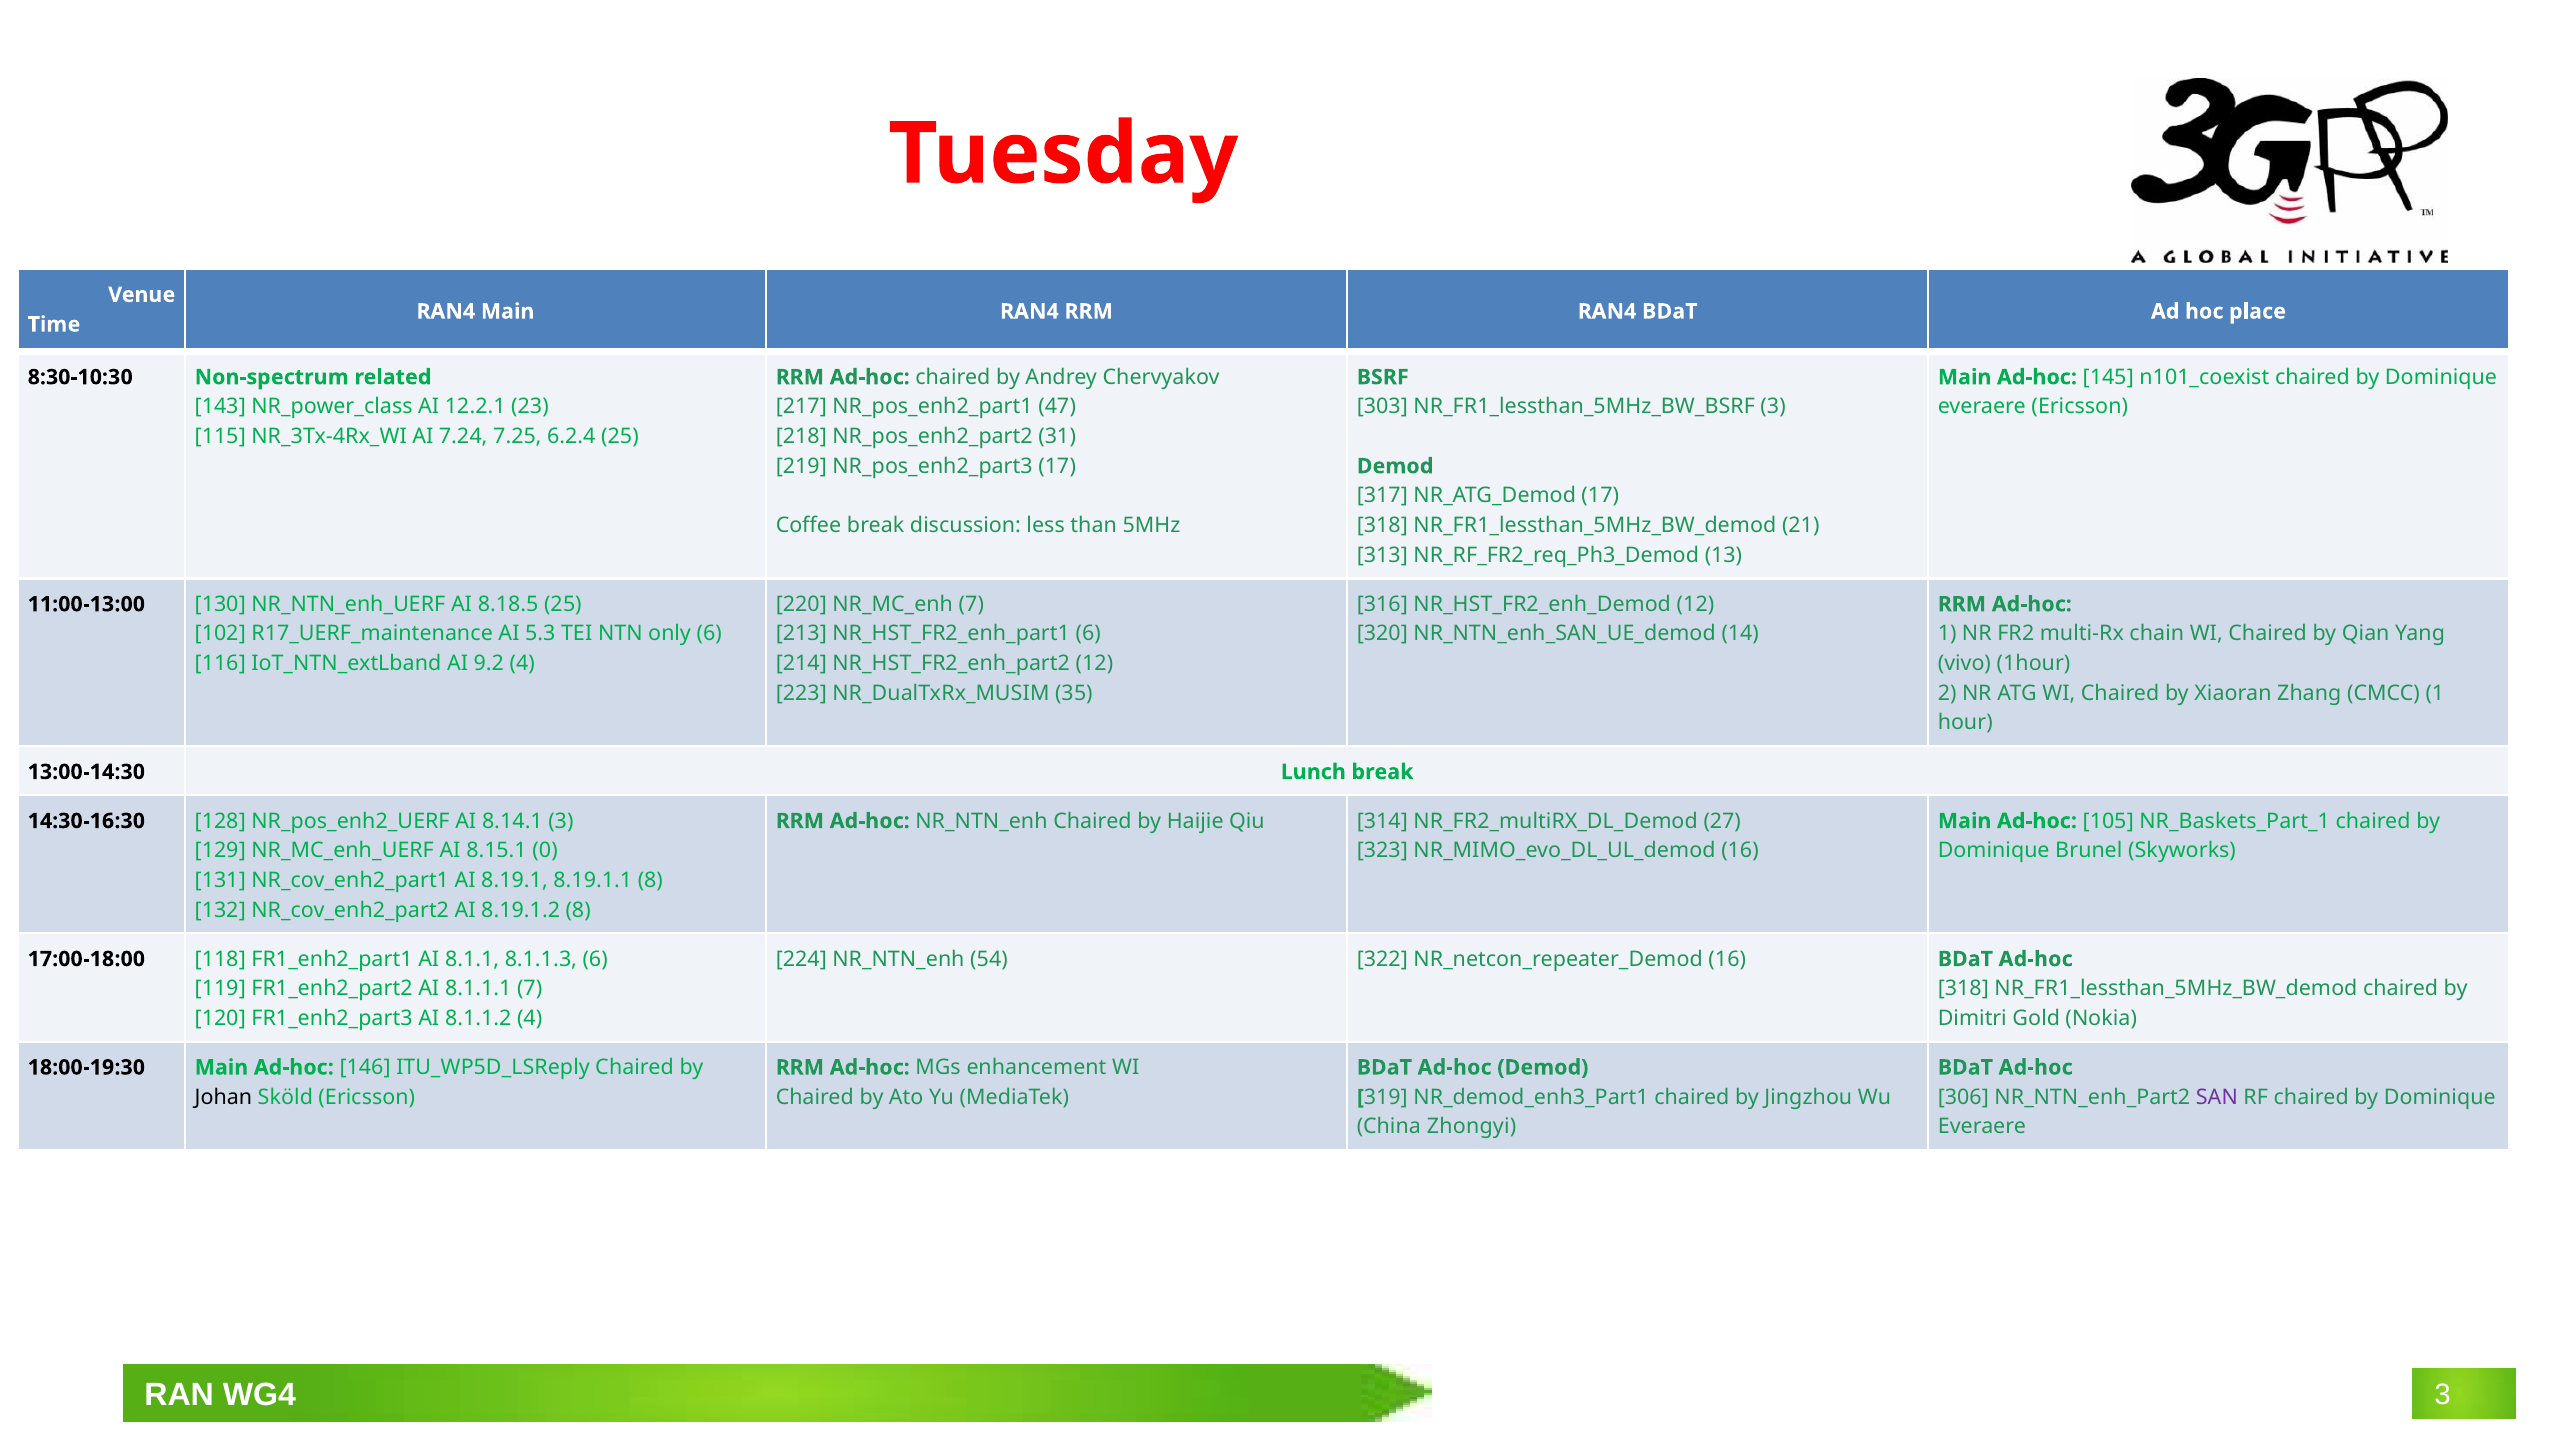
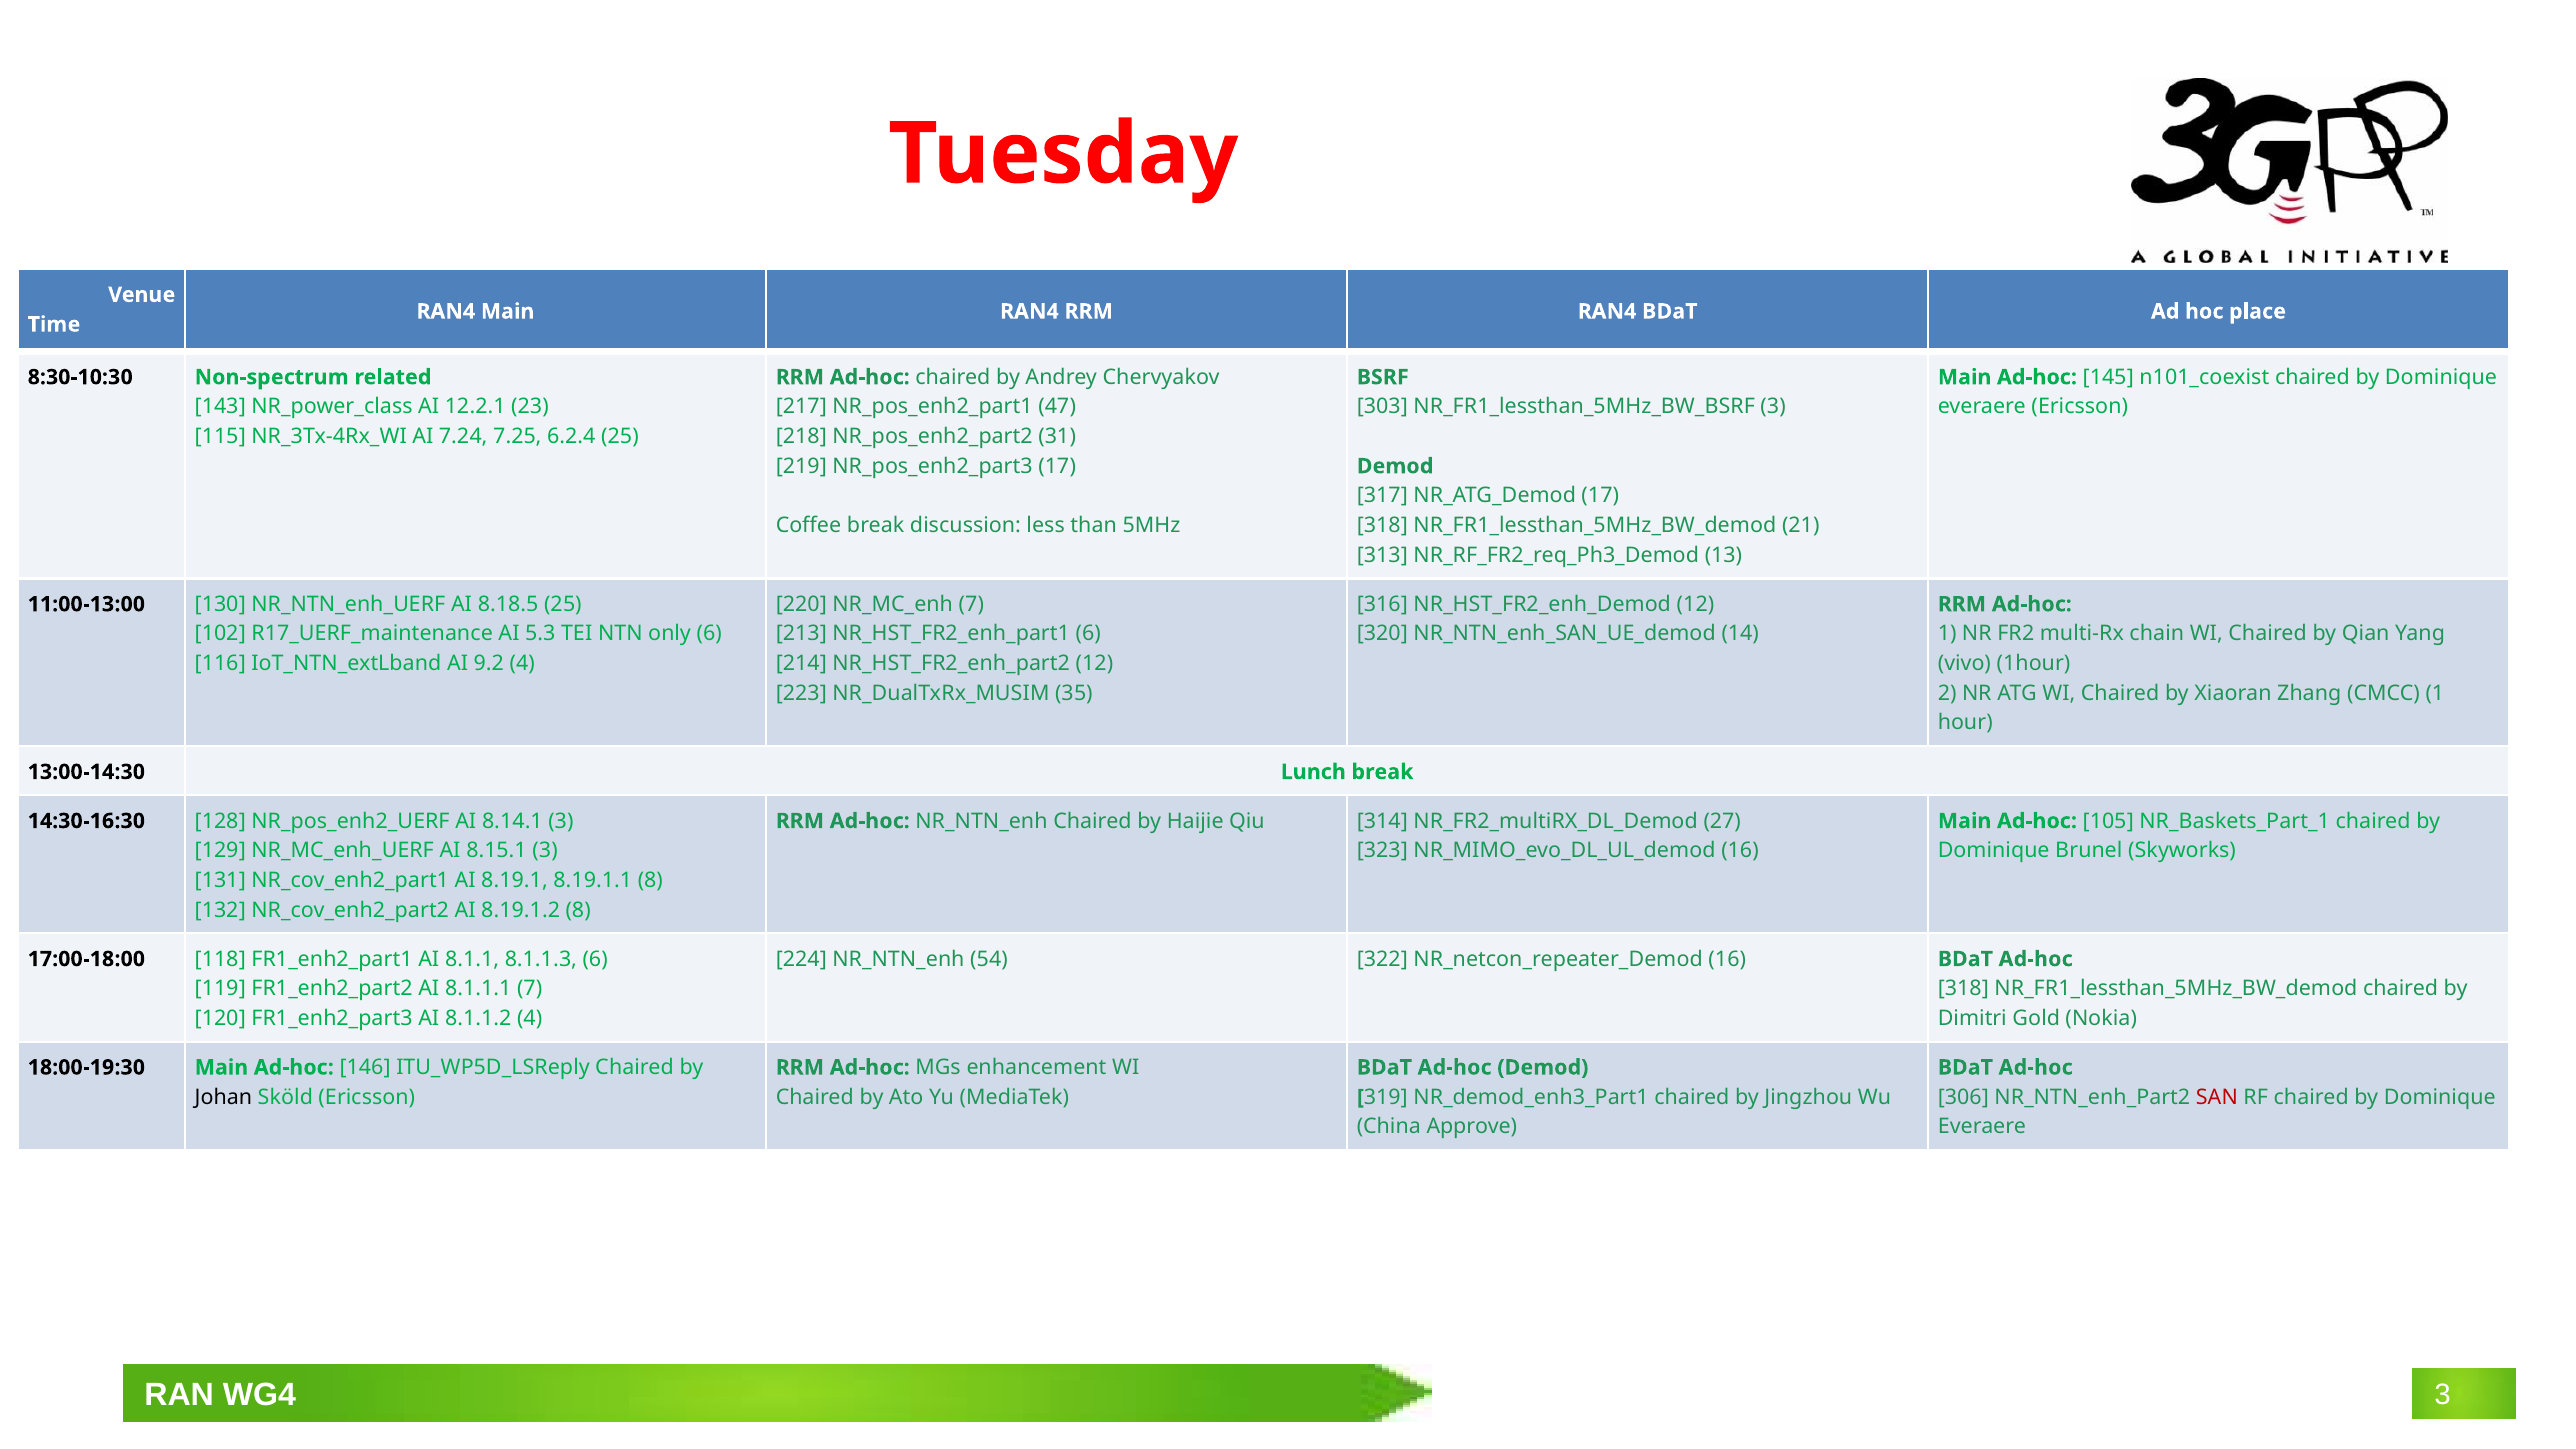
8.15.1 0: 0 -> 3 (545, 851)
SAN colour: purple -> red (2217, 1097)
Zhongyi: Zhongyi -> Approve (1472, 1127)
